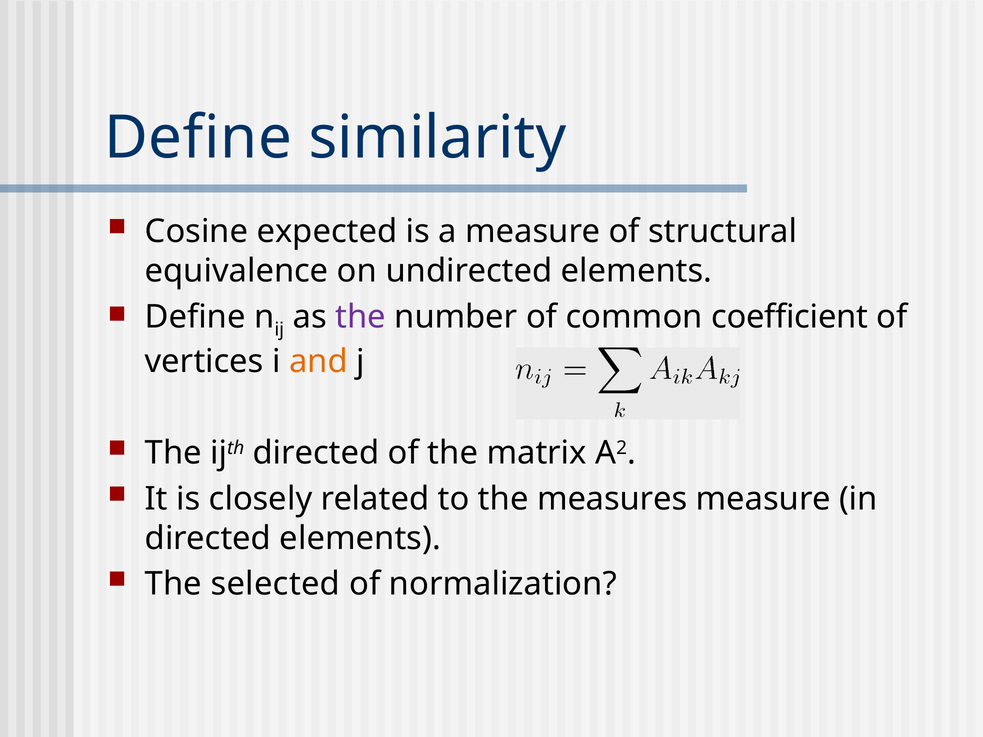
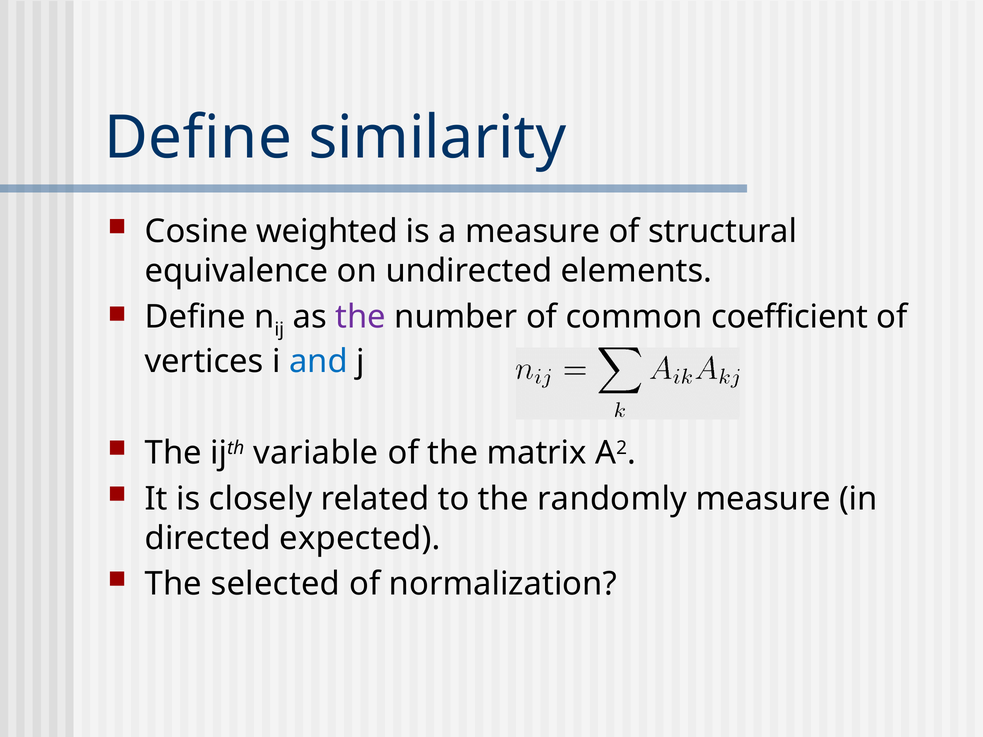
expected: expected -> weighted (327, 232)
and colour: orange -> blue (318, 362)
ijth directed: directed -> variable (316, 453)
measures: measures -> randomly (612, 499)
directed elements: elements -> expected (360, 539)
